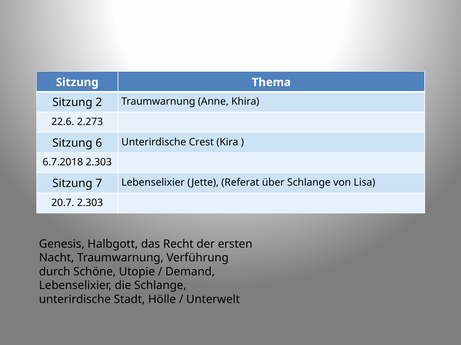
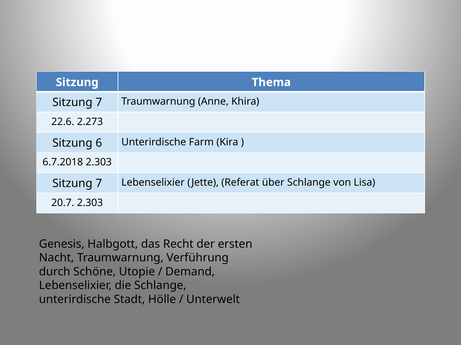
2: 2 -> 7 (99, 103)
Crest: Crest -> Farm (201, 142)
